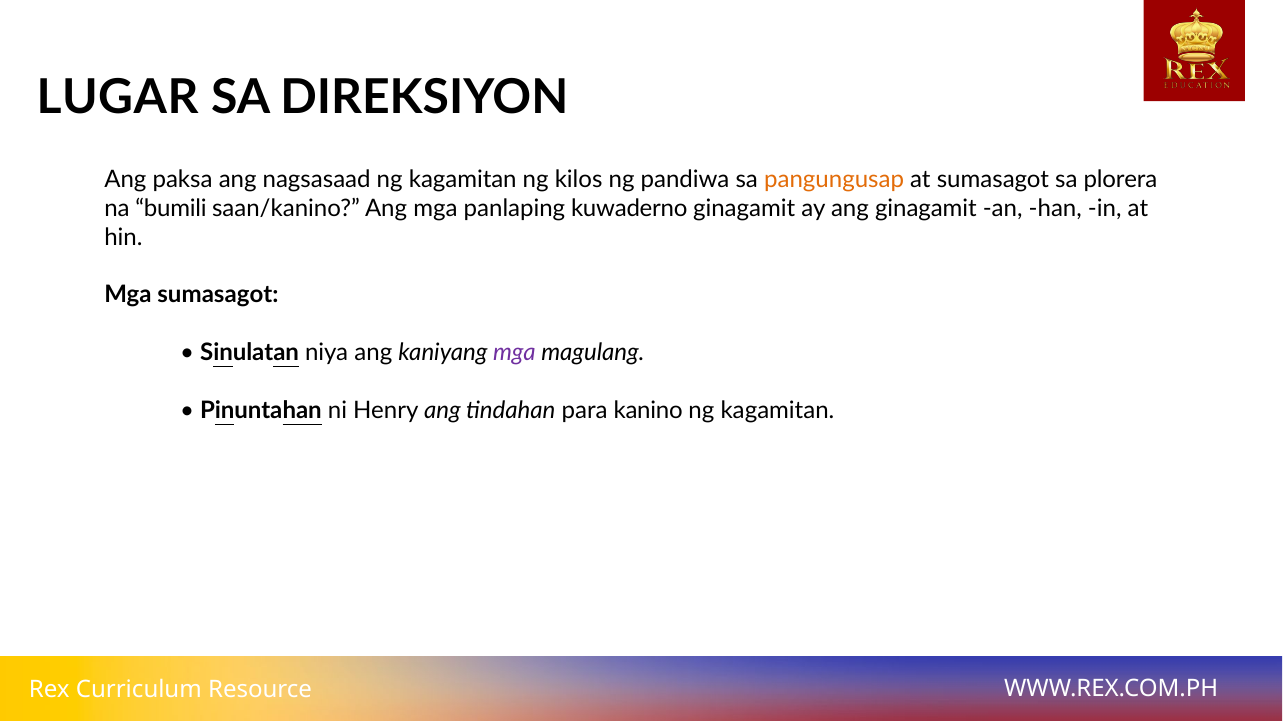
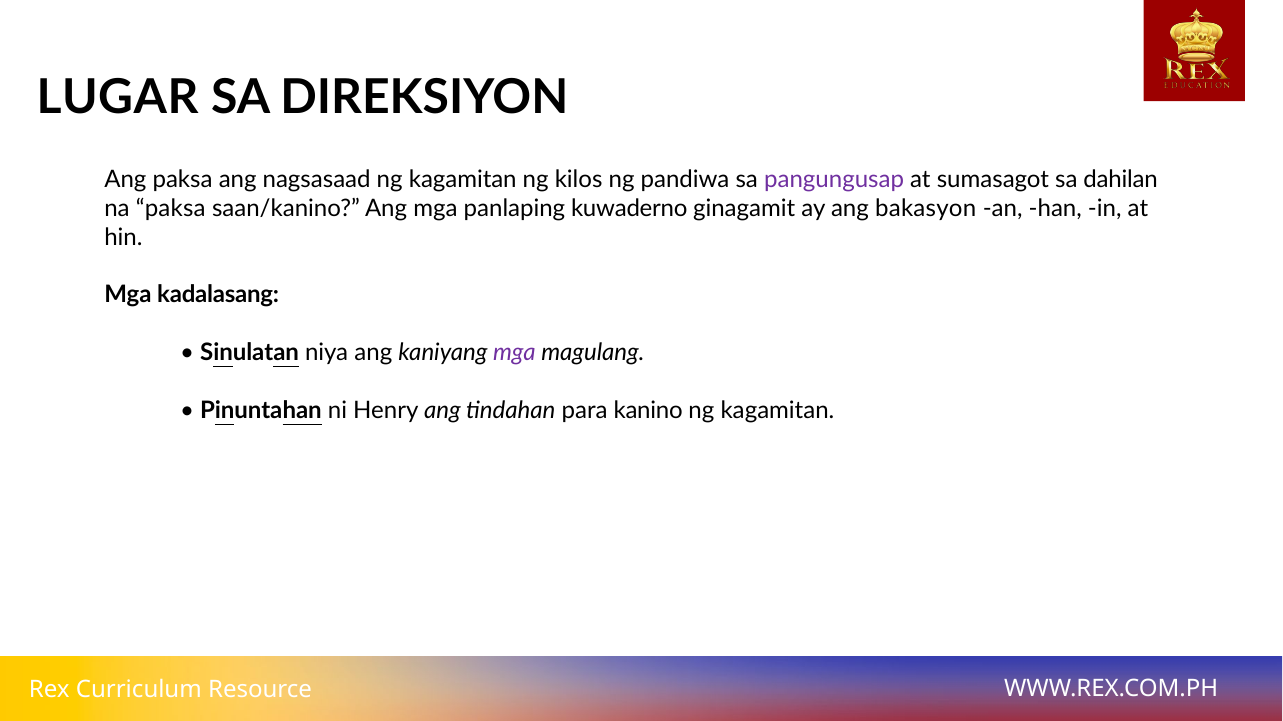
pangungusap colour: orange -> purple (834, 180)
plorera: plorera -> dahilan (1121, 180)
na bumili: bumili -> paksa (171, 209)
ang ginagamit: ginagamit -> bakasyon (926, 209)
Mga sumasagot: sumasagot -> kadalasang (218, 295)
